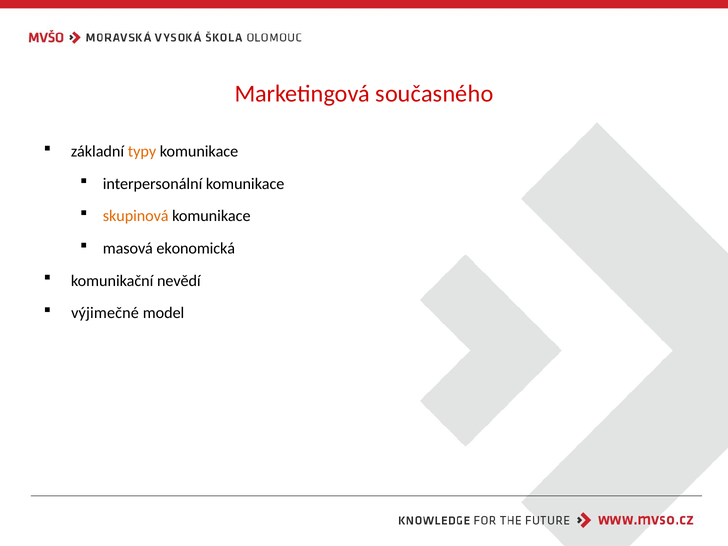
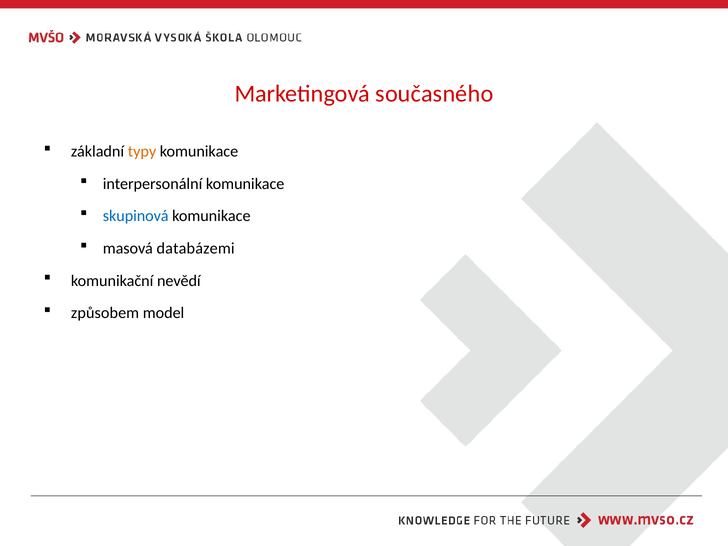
skupinová colour: orange -> blue (136, 216)
ekonomická: ekonomická -> databázemi (196, 248)
výjimečné: výjimečné -> způsobem (105, 313)
